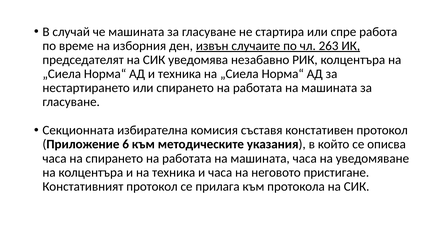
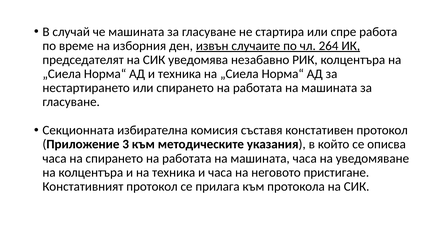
263: 263 -> 264 (329, 46)
6: 6 -> 3 (126, 145)
